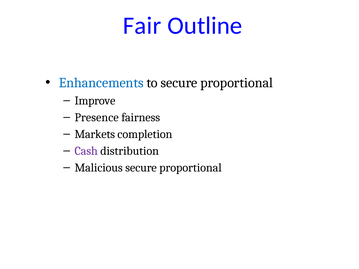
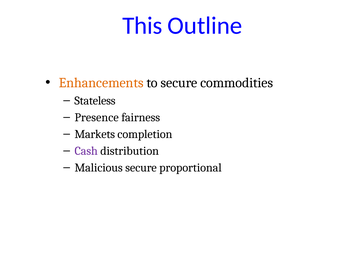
Fair: Fair -> This (142, 26)
Enhancements colour: blue -> orange (101, 83)
to secure proportional: proportional -> commodities (237, 83)
Improve: Improve -> Stateless (95, 101)
